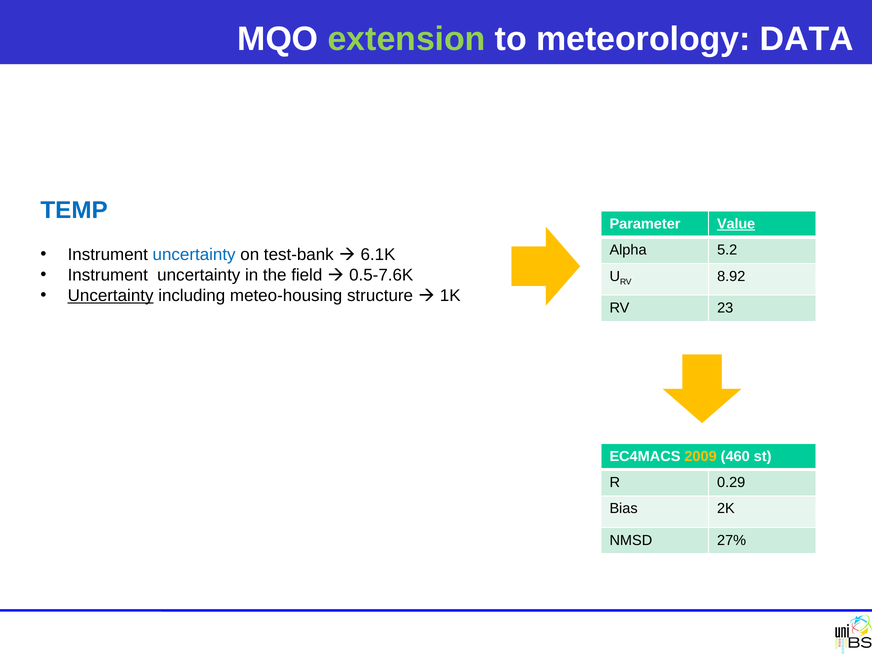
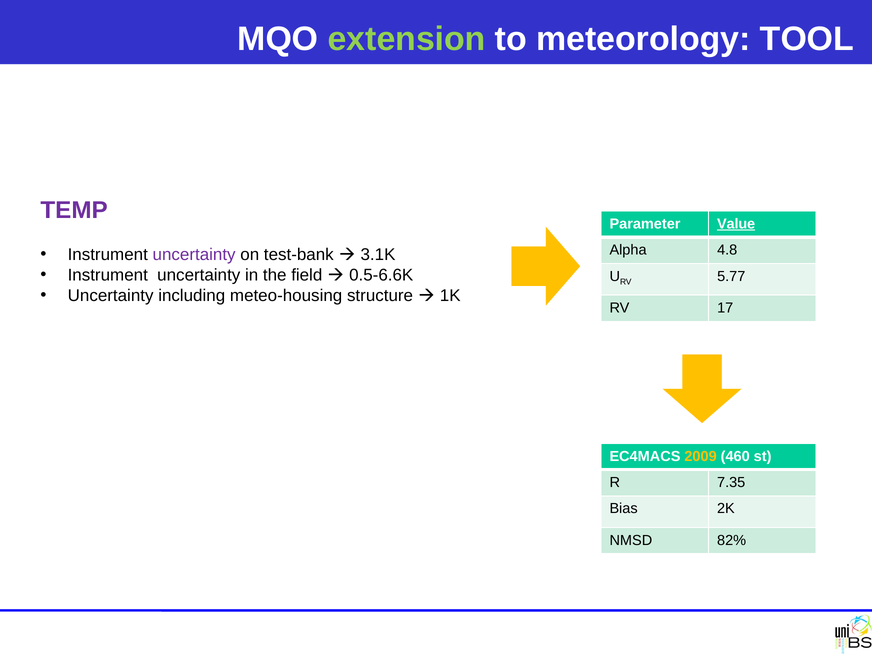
DATA: DATA -> TOOL (807, 39)
TEMP colour: blue -> purple (74, 210)
5.2: 5.2 -> 4.8 (727, 250)
uncertainty colour: blue -> purple (194, 255)
6.1K: 6.1K -> 3.1K (378, 255)
0.5-7.6K: 0.5-7.6K -> 0.5-6.6K (381, 275)
8.92: 8.92 -> 5.77 (731, 276)
Uncertainty underline: present -> none (111, 295)
23: 23 -> 17 (725, 308)
0.29: 0.29 -> 7.35 (731, 482)
27%: 27% -> 82% (732, 540)
